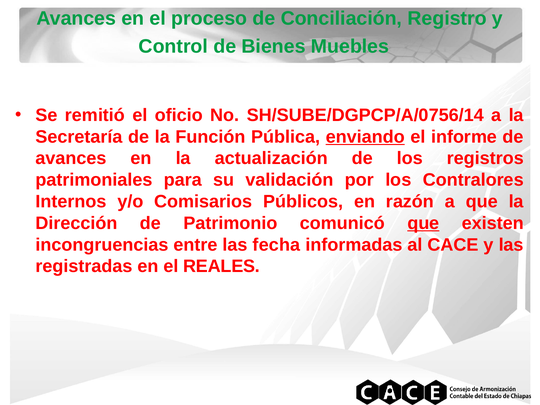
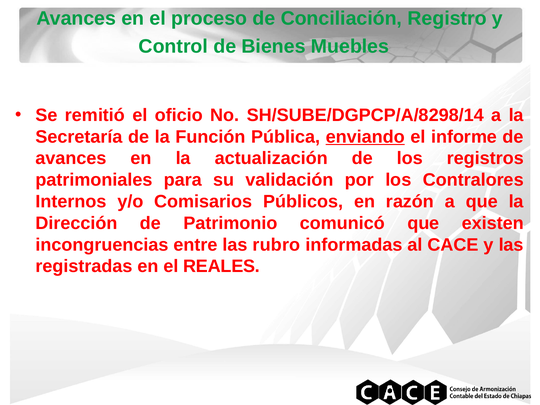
SH/SUBE/DGPCP/A/0756/14: SH/SUBE/DGPCP/A/0756/14 -> SH/SUBE/DGPCP/A/8298/14 (365, 115)
que underline: present -> none (423, 223)
fecha: fecha -> rubro (276, 245)
